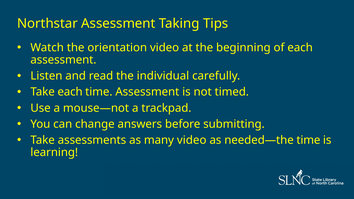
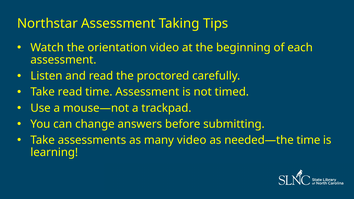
individual: individual -> proctored (163, 76)
Take each: each -> read (70, 92)
